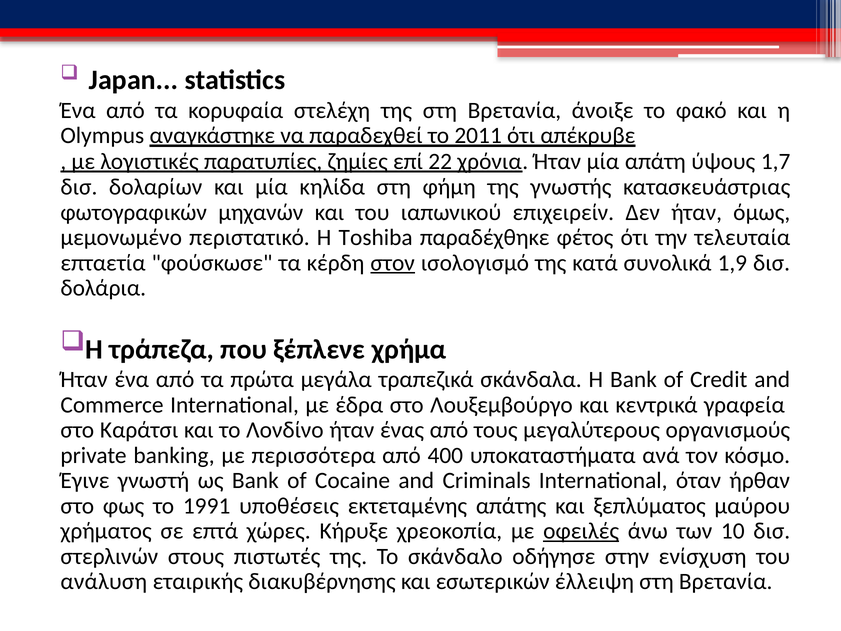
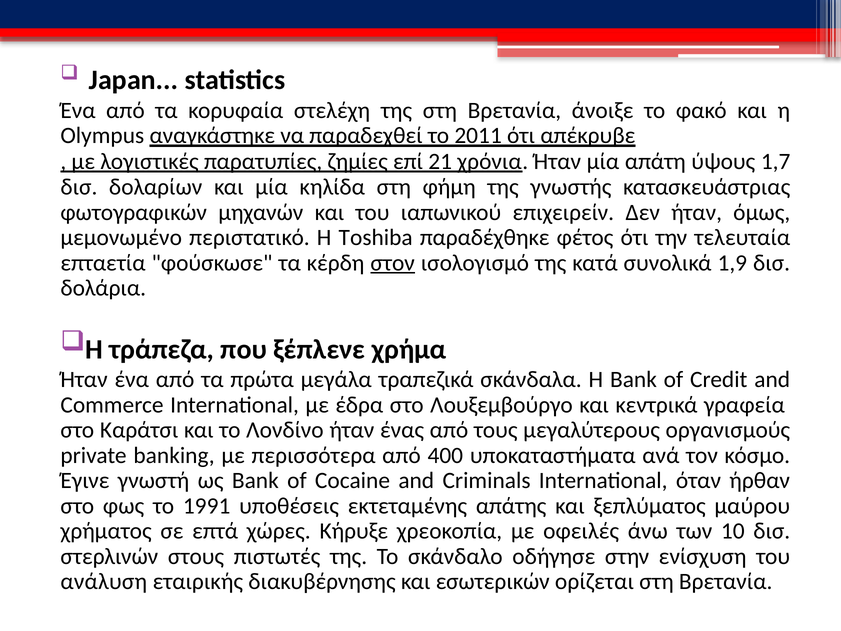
22: 22 -> 21 (440, 161)
οφειλές underline: present -> none (581, 531)
έλλειψη: έλλειψη -> ορίζεται (594, 581)
